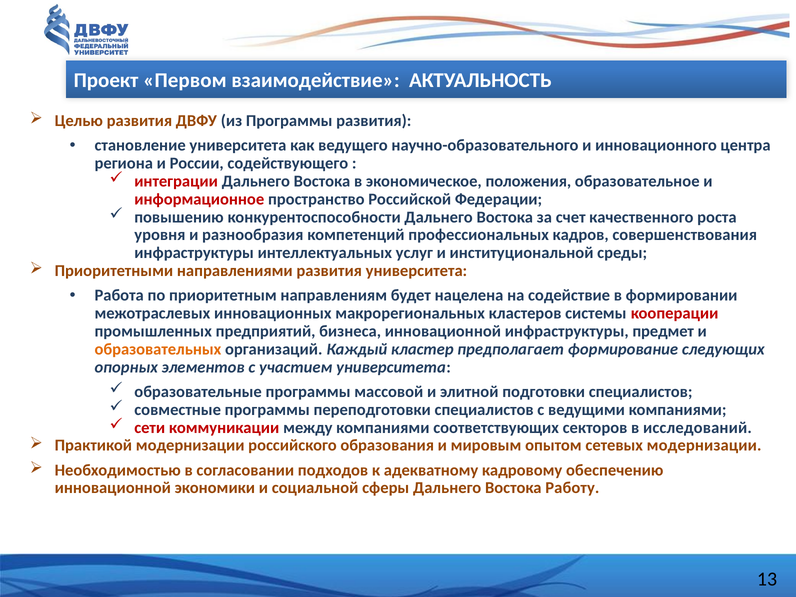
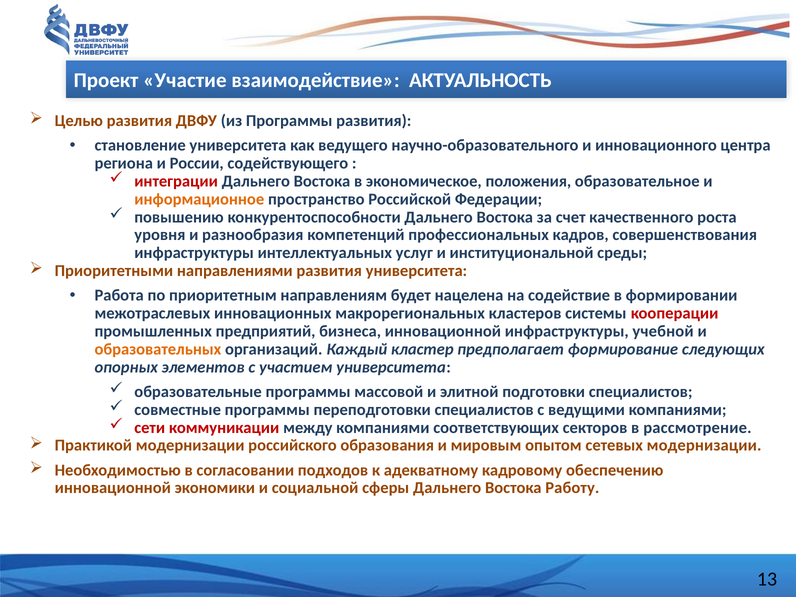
Первом: Первом -> Участие (185, 81)
информационное colour: red -> orange (199, 199)
предмет: предмет -> учебной (663, 331)
исследований: исследований -> рассмотрение (697, 428)
